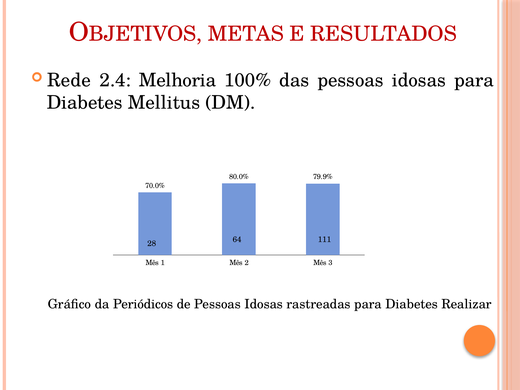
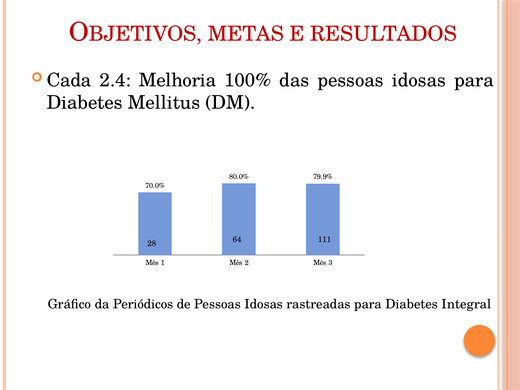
Rede: Rede -> Cada (69, 80)
Realizar: Realizar -> Integral (466, 304)
